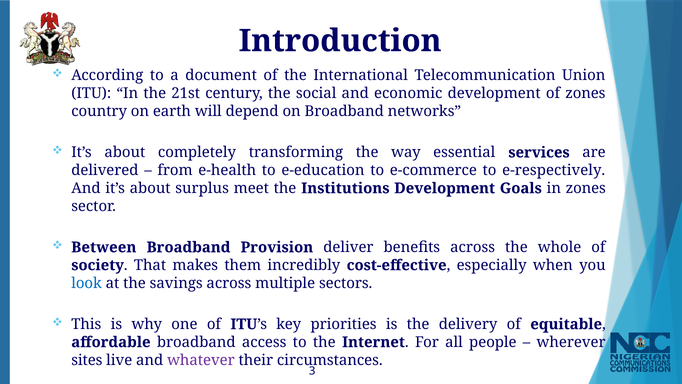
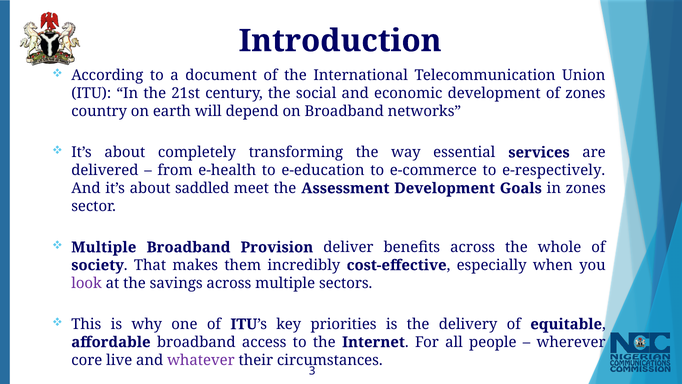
surplus: surplus -> saddled (202, 188)
Institutions: Institutions -> Assessment (345, 188)
Between: Between -> Multiple (104, 247)
look colour: blue -> purple (87, 283)
sites: sites -> core (87, 360)
